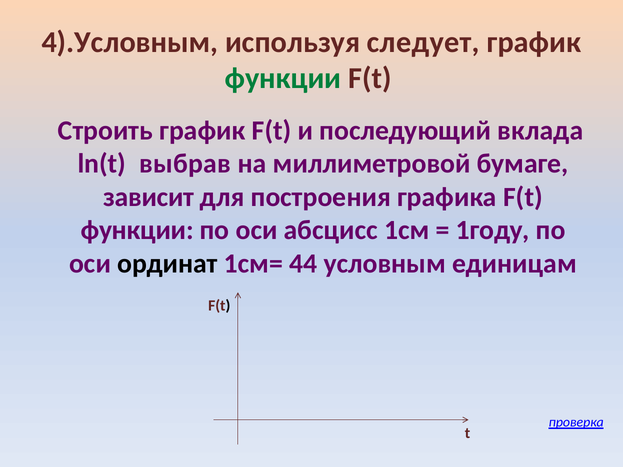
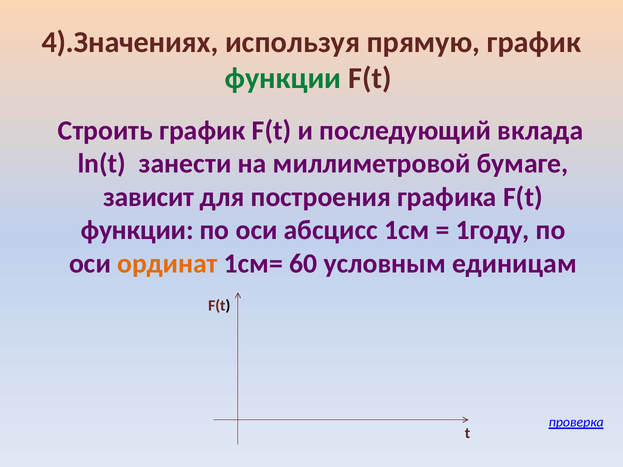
4).Условным: 4).Условным -> 4).Значениях (130, 42)
следует: следует -> прямую (423, 42)
выбрав: выбрав -> занести (185, 164)
ординат colour: black -> orange (168, 264)
44: 44 -> 60 (303, 264)
